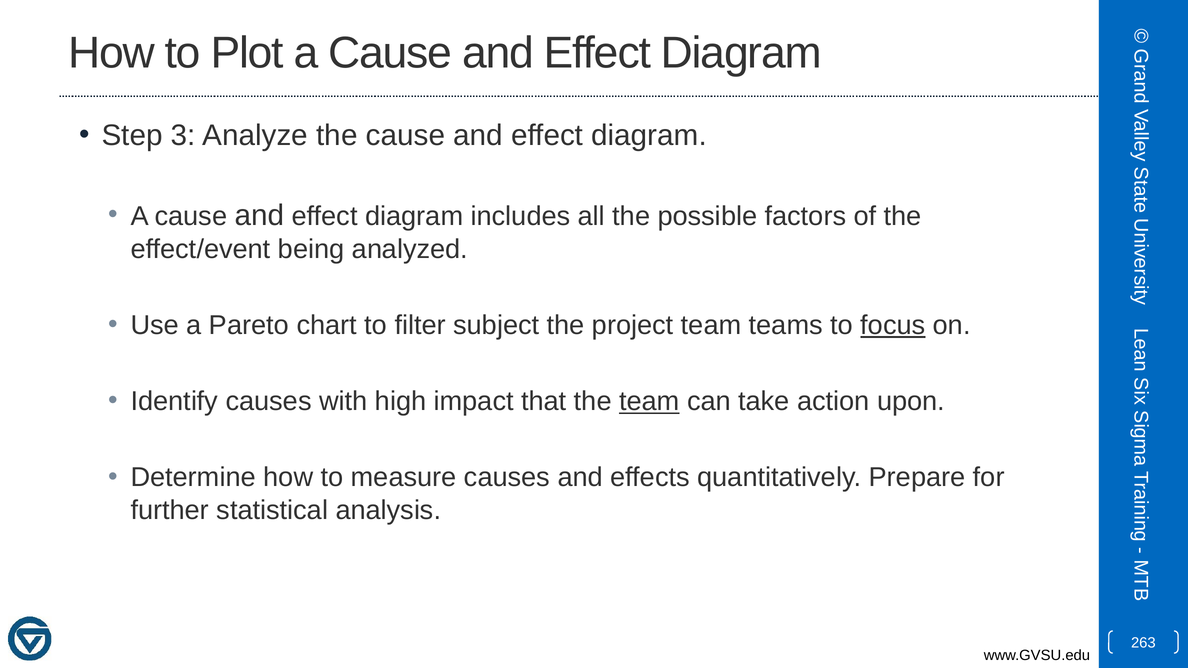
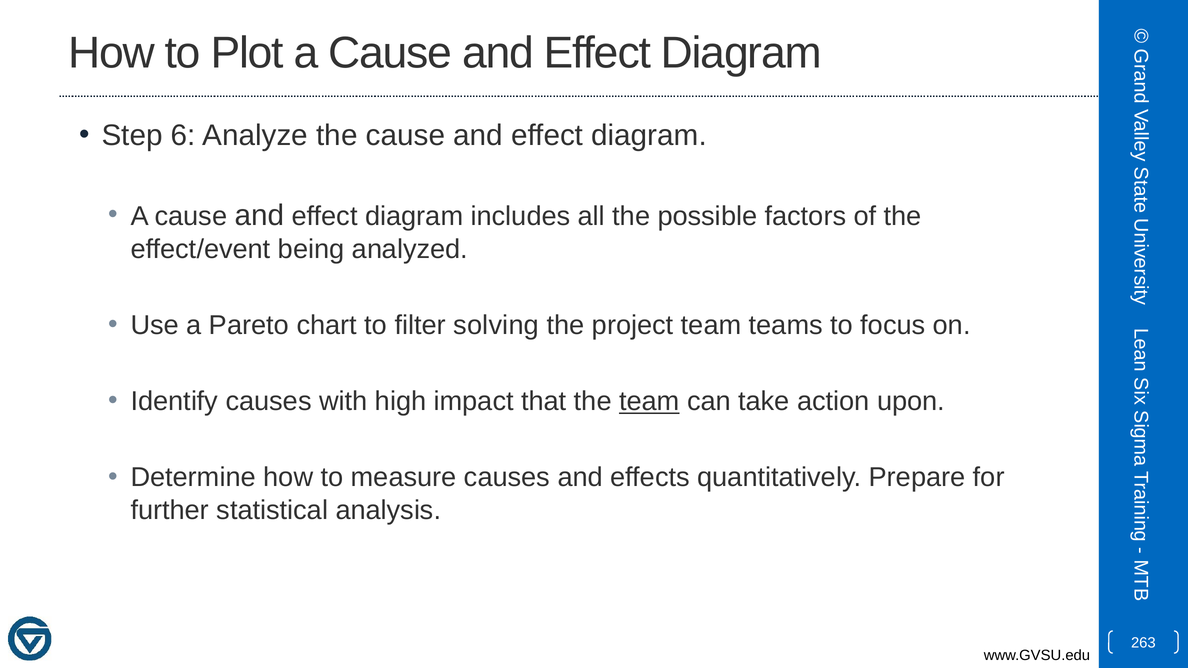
3: 3 -> 6 (183, 136)
subject: subject -> solving (496, 325)
focus underline: present -> none (893, 325)
